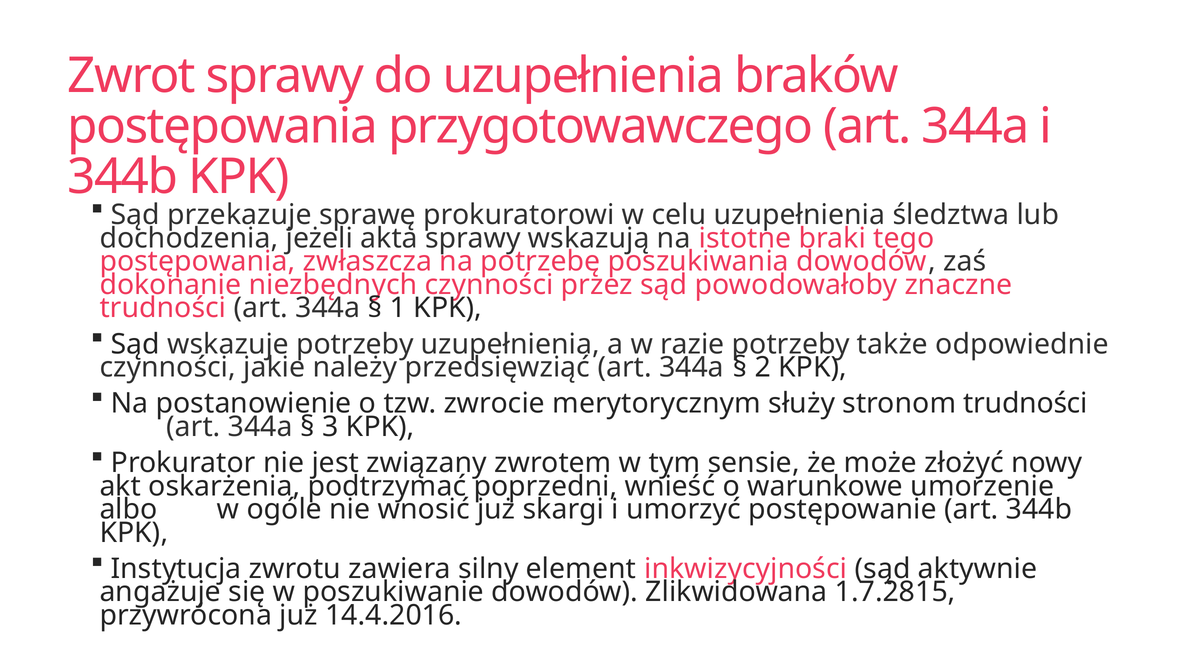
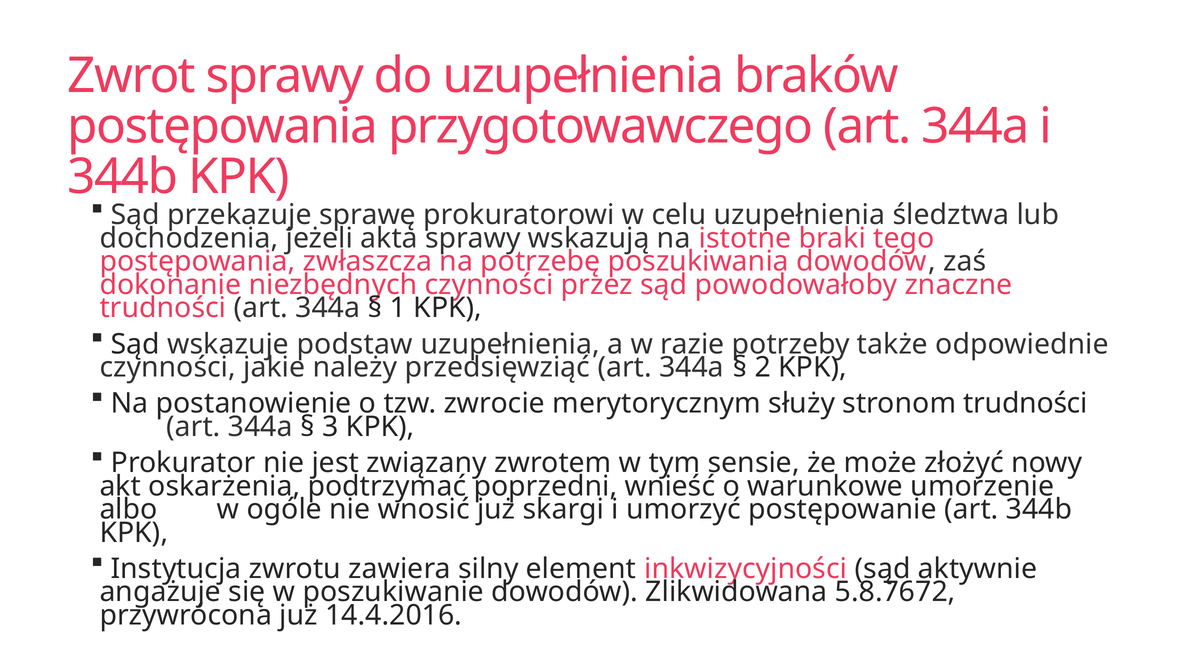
wskazuje potrzeby: potrzeby -> podstaw (355, 344)
1.7.2815: 1.7.2815 -> 5.8.7672 (895, 592)
